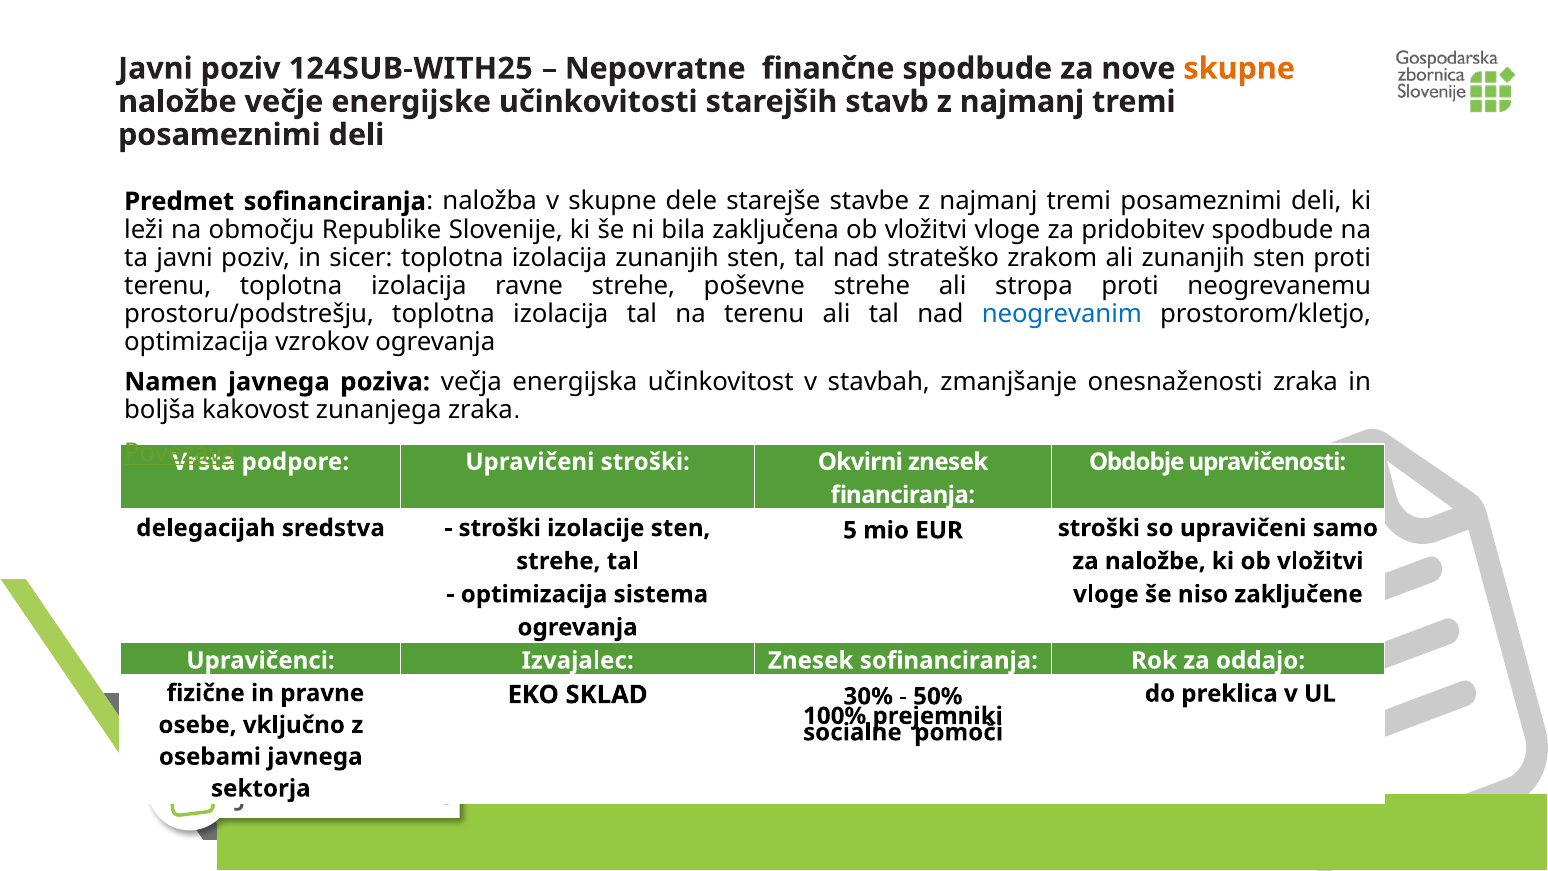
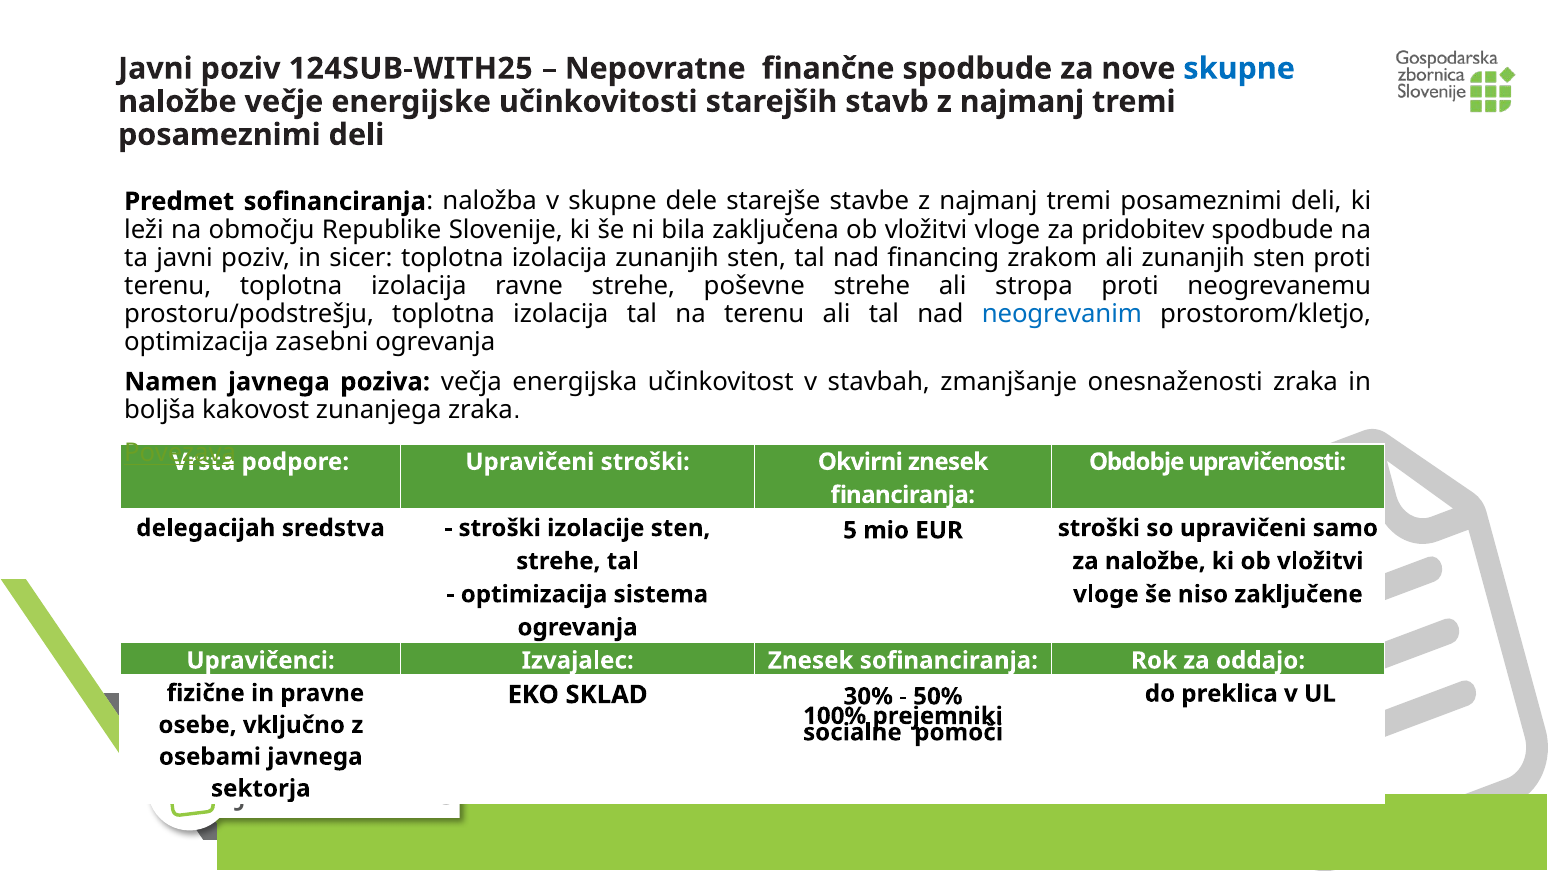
skupne colour: orange -> blue (1239, 69)
strateško: strateško -> financing (943, 258)
vzrokov: vzrokov -> zasebni (322, 342)
